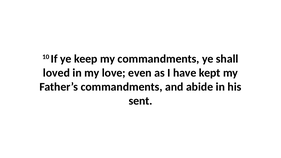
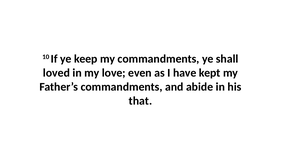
sent: sent -> that (140, 101)
